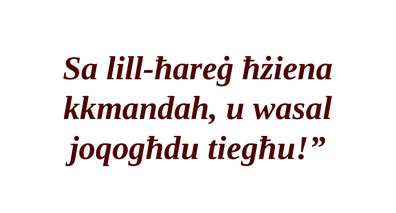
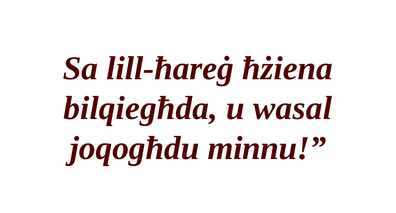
kkmandah: kkmandah -> bilqiegħda (140, 108)
tiegħu: tiegħu -> minnu (267, 148)
